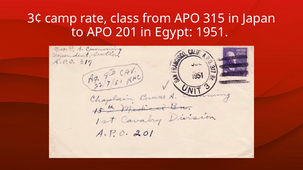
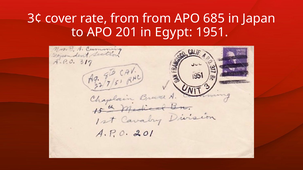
camp: camp -> cover (61, 19)
rate class: class -> from (125, 19)
315: 315 -> 685 (214, 19)
